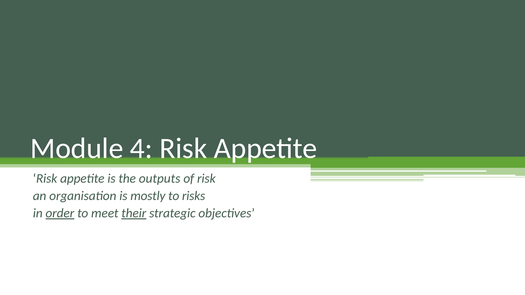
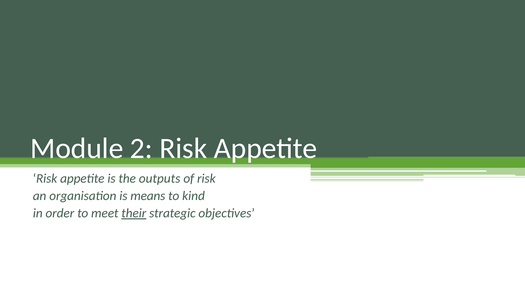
4: 4 -> 2 (141, 149)
mostly: mostly -> means (148, 196)
risks: risks -> kind (194, 196)
order underline: present -> none (60, 213)
